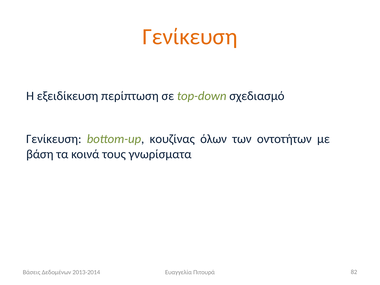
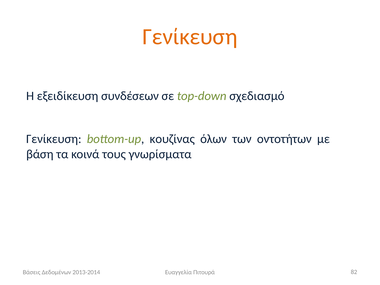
περίπτωση: περίπτωση -> συνδέσεων (130, 96)
